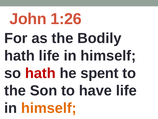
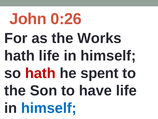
1:26: 1:26 -> 0:26 (66, 19)
Bodily: Bodily -> Works (99, 38)
himself colour: orange -> blue (49, 108)
